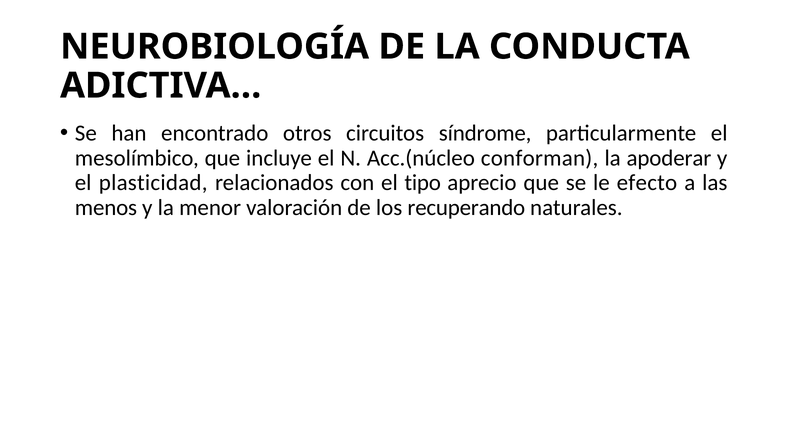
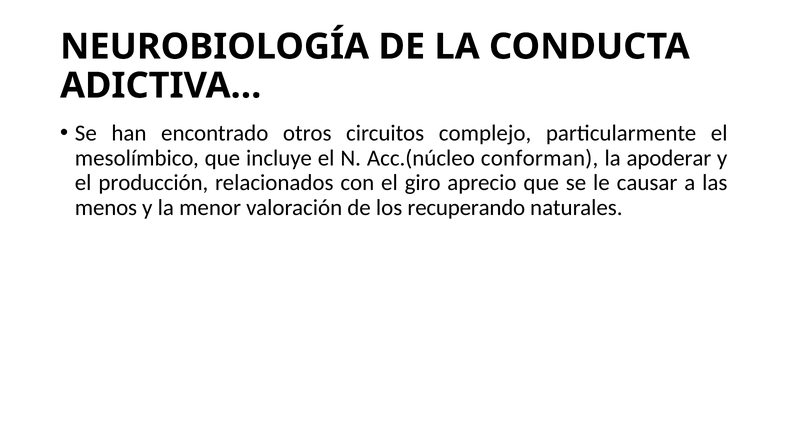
síndrome: síndrome -> complejo (485, 133)
plasticidad: plasticidad -> producción (153, 183)
tipo: tipo -> giro (423, 183)
efecto: efecto -> causar (647, 183)
